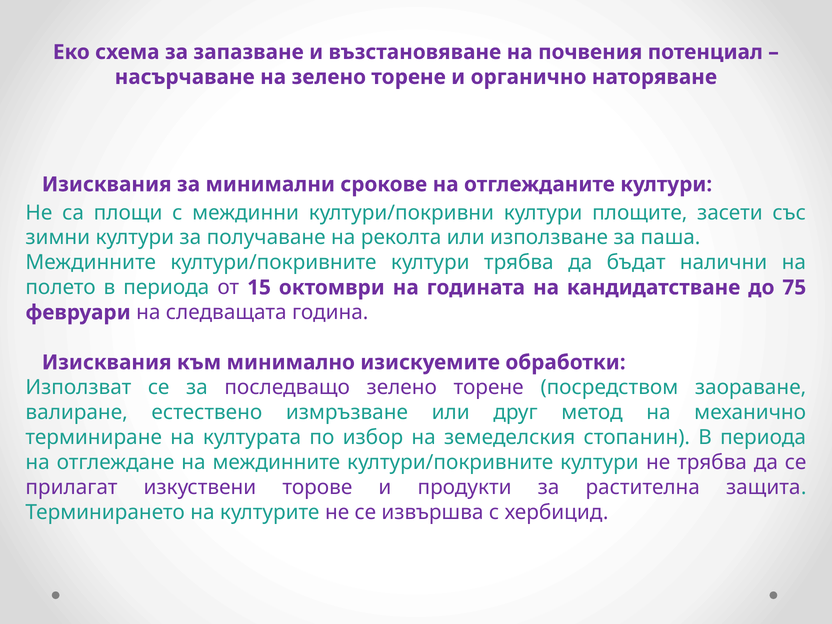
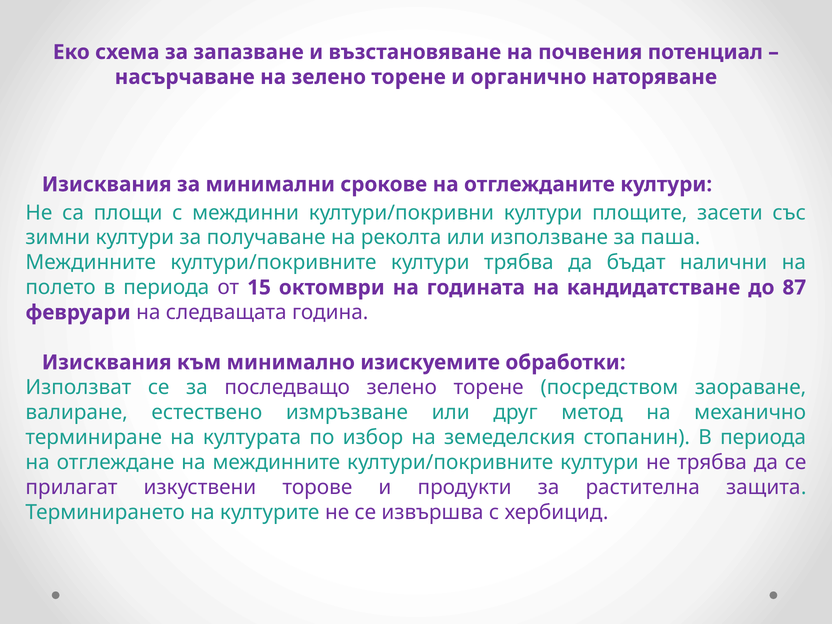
75: 75 -> 87 (794, 288)
